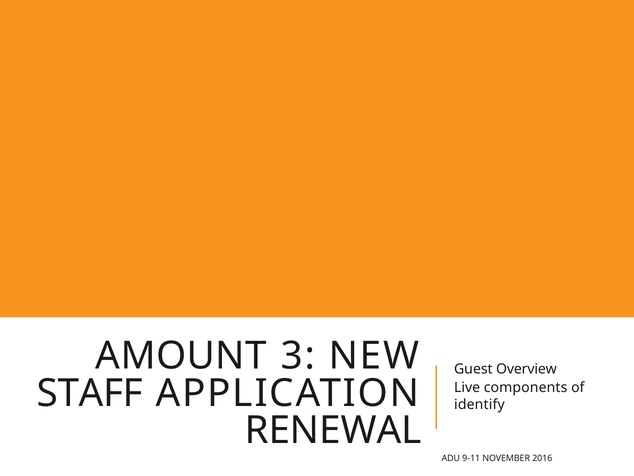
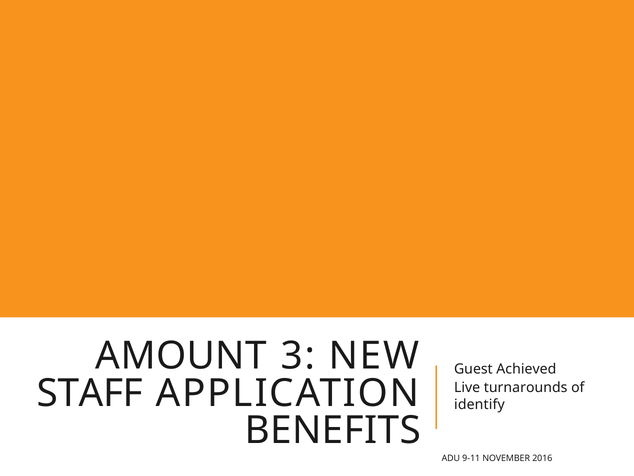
Overview: Overview -> Achieved (526, 368)
components: components -> turnarounds (526, 387)
RENEWAL: RENEWAL -> BENEFITS (333, 430)
